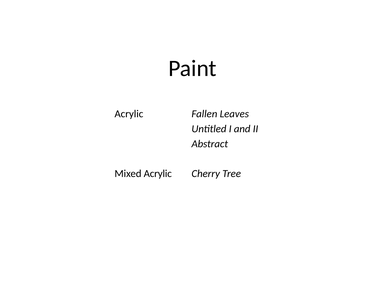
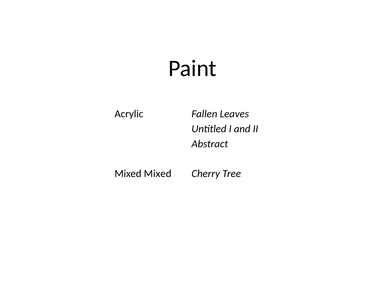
Mixed Acrylic: Acrylic -> Mixed (158, 174)
